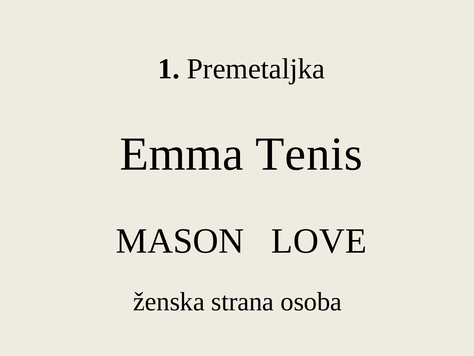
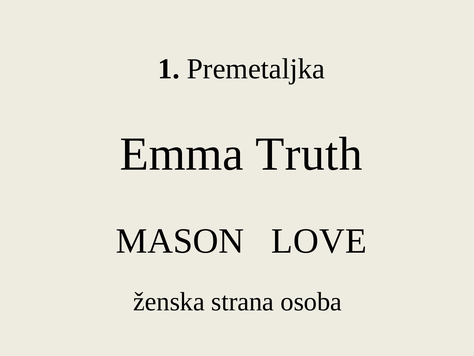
Tenis: Tenis -> Truth (309, 154)
